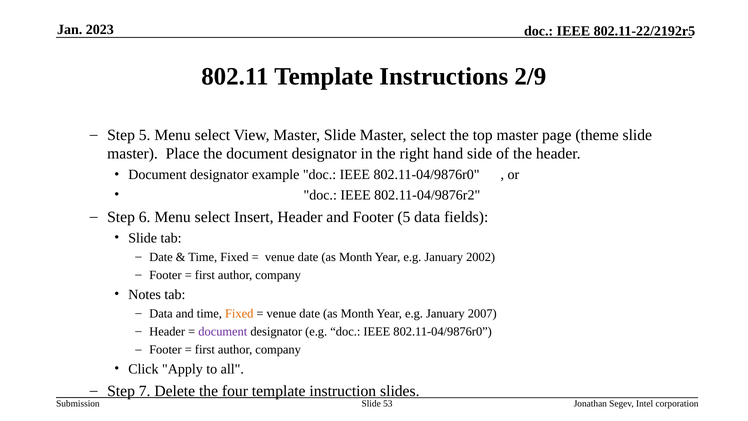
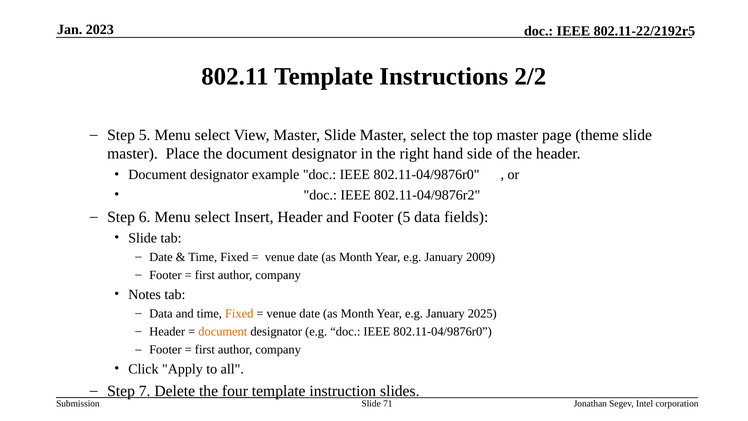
2/9: 2/9 -> 2/2 (530, 76)
2002: 2002 -> 2009 (481, 257)
2007: 2007 -> 2025 (482, 313)
document colour: purple -> orange (223, 331)
53: 53 -> 71 (388, 404)
